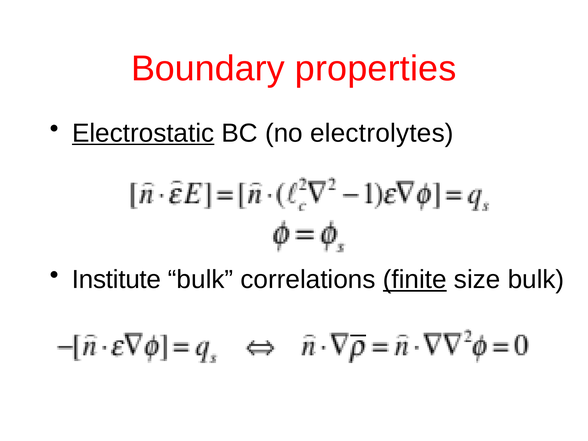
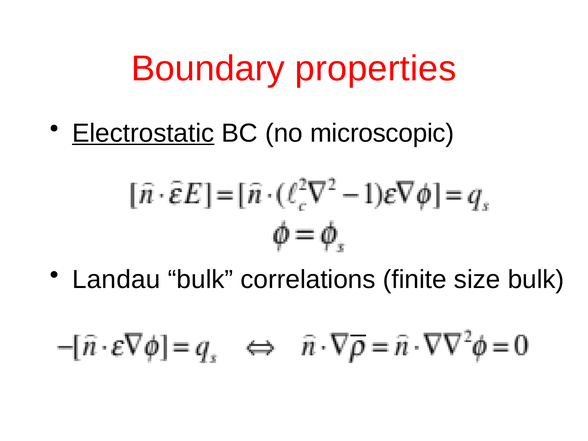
electrolytes: electrolytes -> microscopic (382, 133)
Institute: Institute -> Landau (116, 280)
finite underline: present -> none (415, 280)
